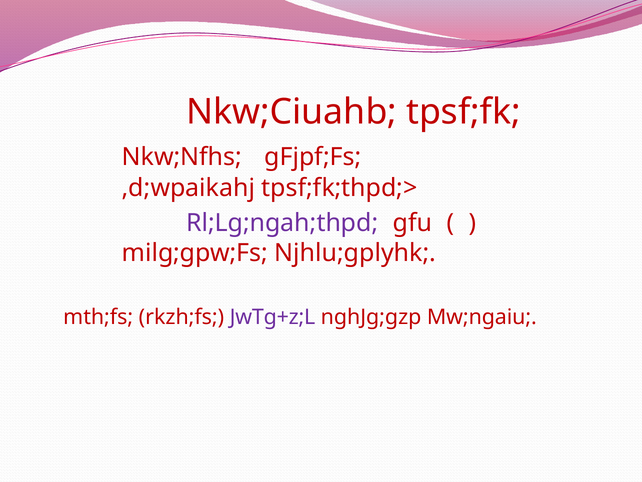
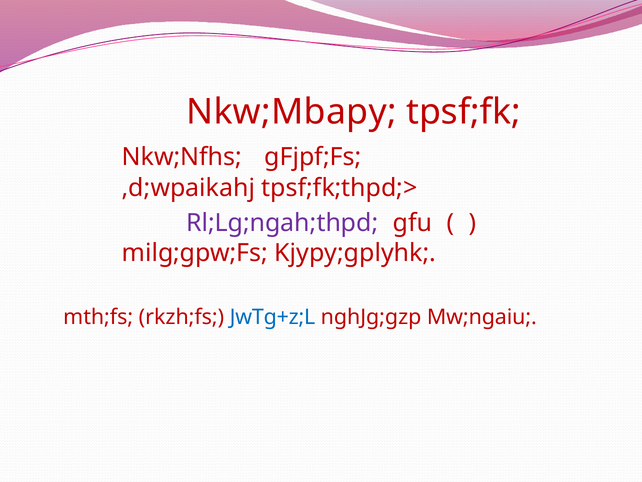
Nkw;Ciuahb: Nkw;Ciuahb -> Nkw;Mbapy (291, 112)
Njhlu;gplyhk: Njhlu;gplyhk -> Kjypy;gplyhk (355, 253)
JwTg+z;L colour: purple -> blue (273, 317)
